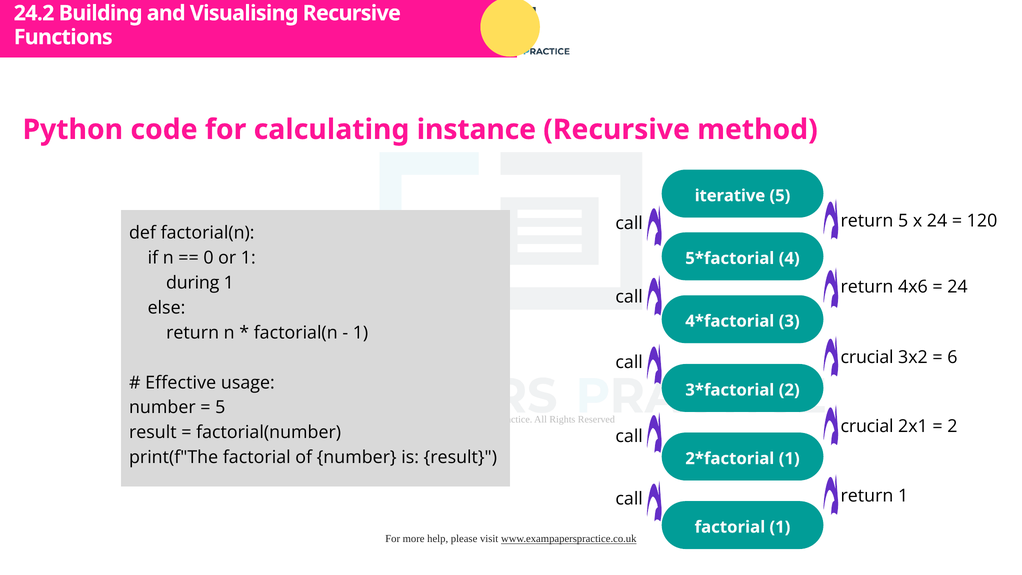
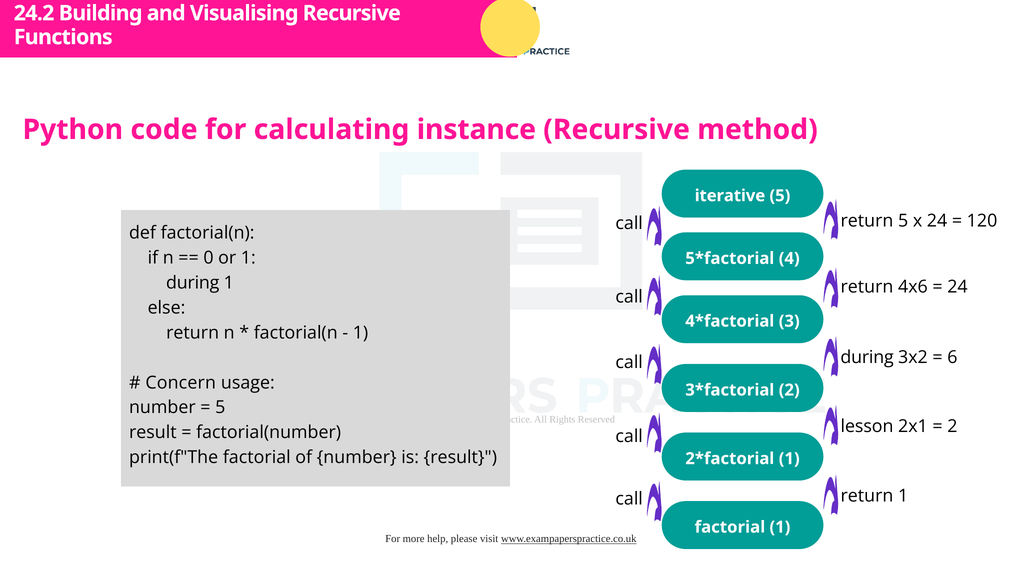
crucial: crucial -> during (867, 357)
Effective: Effective -> Concern (181, 383)
crucial: crucial -> lesson (867, 426)
